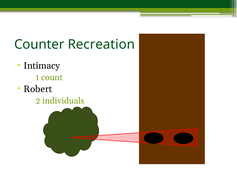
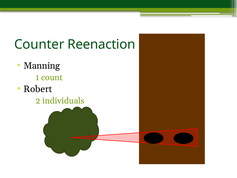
Recreation: Recreation -> Reenaction (101, 44)
Intimacy: Intimacy -> Manning (42, 66)
